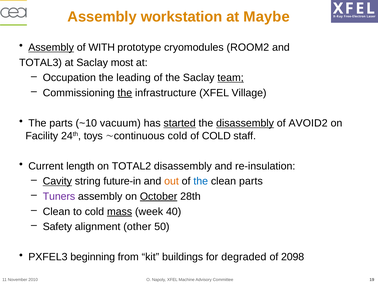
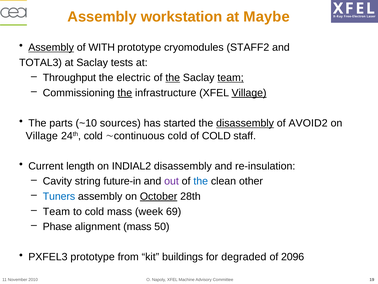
ROOM2: ROOM2 -> STAFF2 (248, 47)
most: most -> tests (122, 63)
Occupation: Occupation -> Throughput (69, 78)
leading: leading -> electric (134, 78)
the underline: none -> present (173, 78)
Village underline: none -> present (249, 93)
vacuum: vacuum -> sources (120, 123)
started underline: present -> none (180, 123)
Facility: Facility -> Village (42, 136)
24th toys: toys -> cold (93, 136)
TOTAL2: TOTAL2 -> INDIAL2 (131, 166)
Cavity underline: present -> none (57, 181)
out colour: orange -> purple (172, 181)
clean parts: parts -> other (251, 181)
Tuners colour: purple -> blue (59, 196)
Clean: Clean -> Team (56, 211)
mass underline: present -> none (120, 211)
40: 40 -> 69 (174, 211)
Safety: Safety -> Phase (57, 226)
alignment other: other -> mass (137, 226)
PXFEL3 beginning: beginning -> prototype (93, 257)
2098: 2098 -> 2096 (293, 257)
